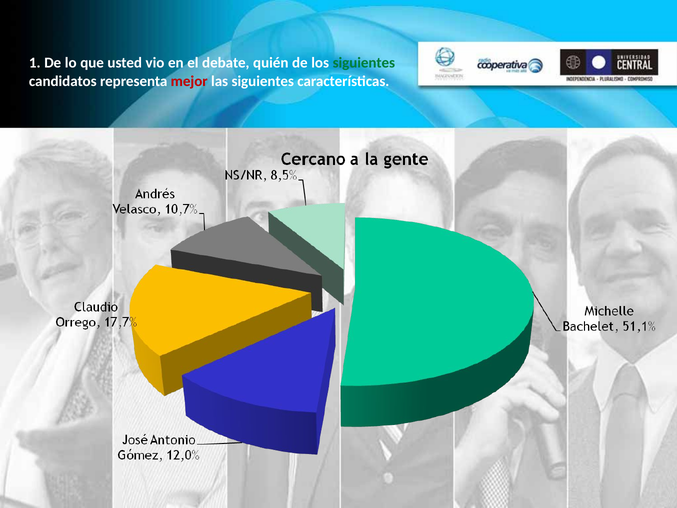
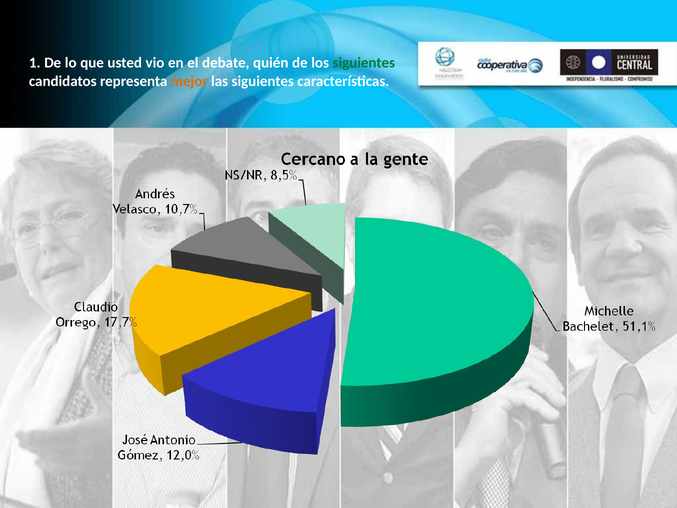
mejor colour: red -> orange (189, 81)
